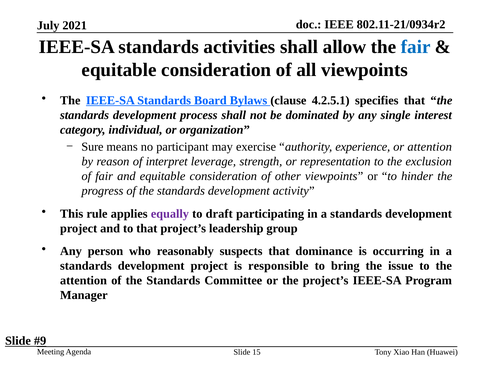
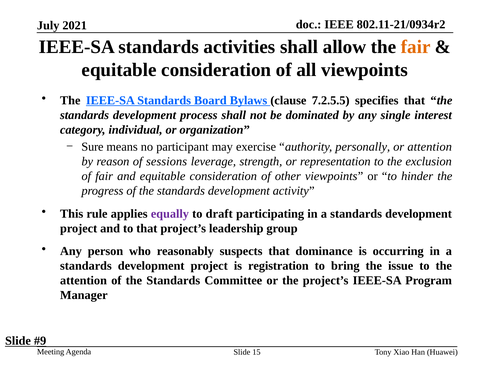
fair colour: blue -> orange (416, 47)
4.2.5.1: 4.2.5.1 -> 7.2.5.5 (331, 101)
experience: experience -> personally (363, 147)
interpret: interpret -> sessions (167, 162)
responsible: responsible -> registration (278, 266)
